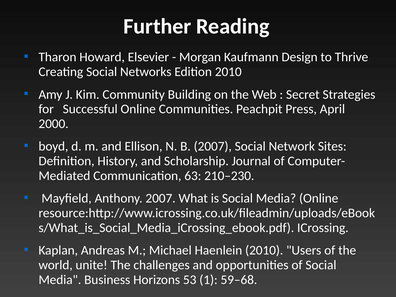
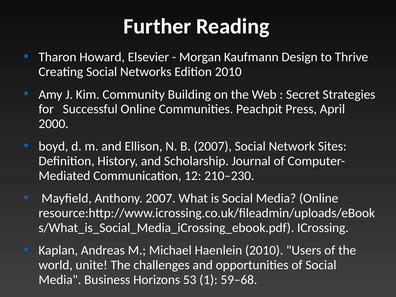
63: 63 -> 12 (193, 176)
